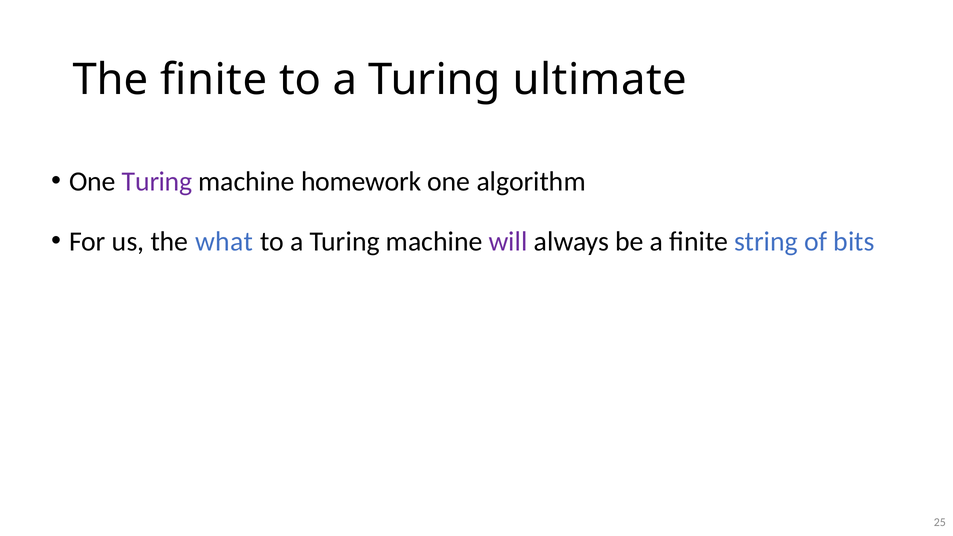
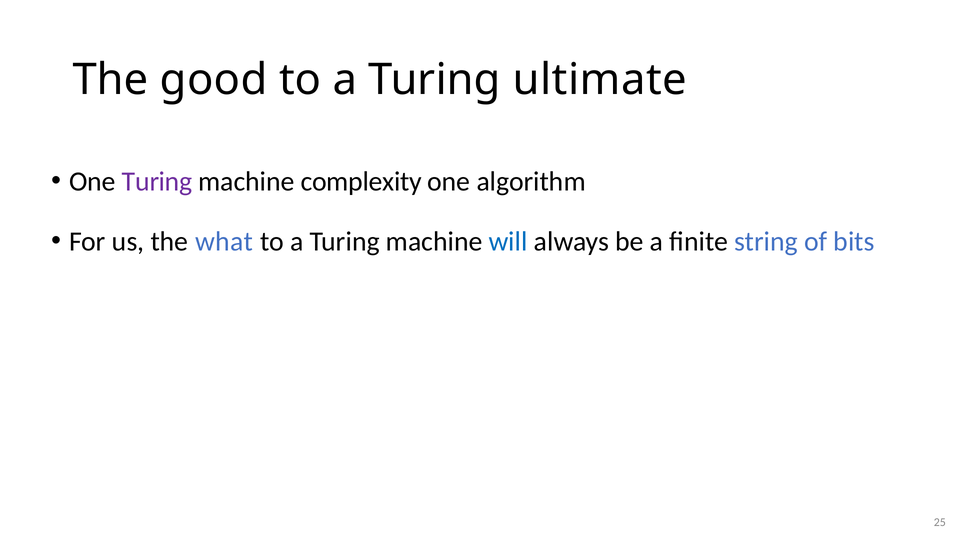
The finite: finite -> good (214, 80)
homework: homework -> complexity (361, 182)
will colour: purple -> blue (508, 242)
